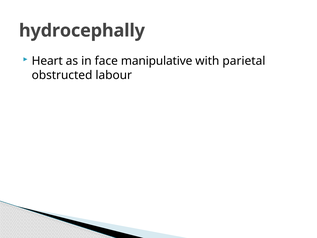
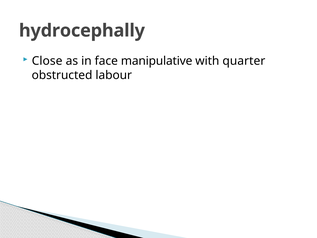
Heart: Heart -> Close (47, 61)
parietal: parietal -> quarter (244, 61)
